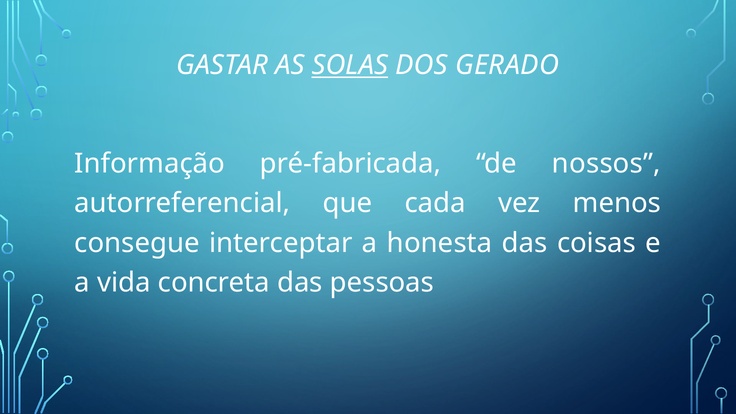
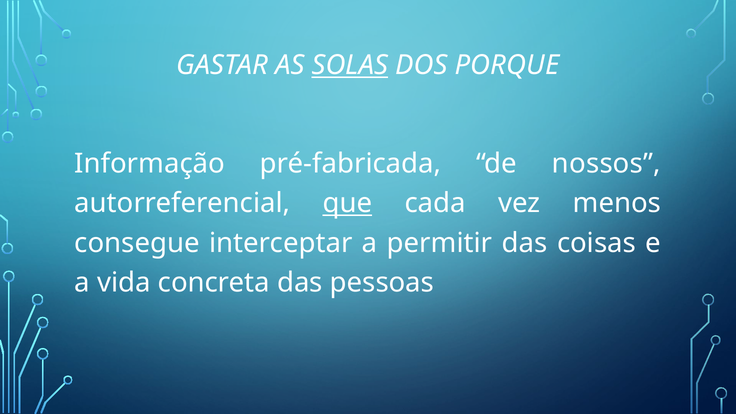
GERADO: GERADO -> PORQUE (507, 65)
que underline: none -> present (347, 203)
honesta: honesta -> permitir (440, 243)
